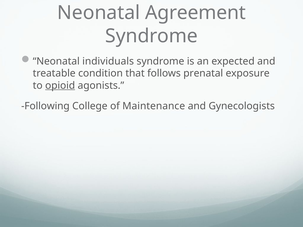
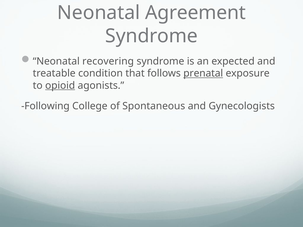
individuals: individuals -> recovering (108, 61)
prenatal underline: none -> present (203, 73)
Maintenance: Maintenance -> Spontaneous (154, 106)
